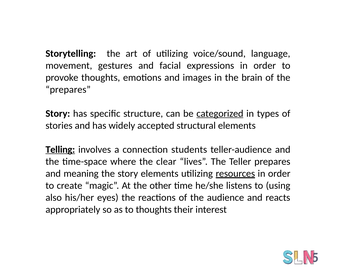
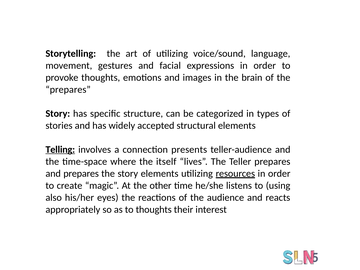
categorized underline: present -> none (220, 113)
students: students -> presents (189, 149)
clear: clear -> itself (166, 162)
and meaning: meaning -> prepares (81, 174)
